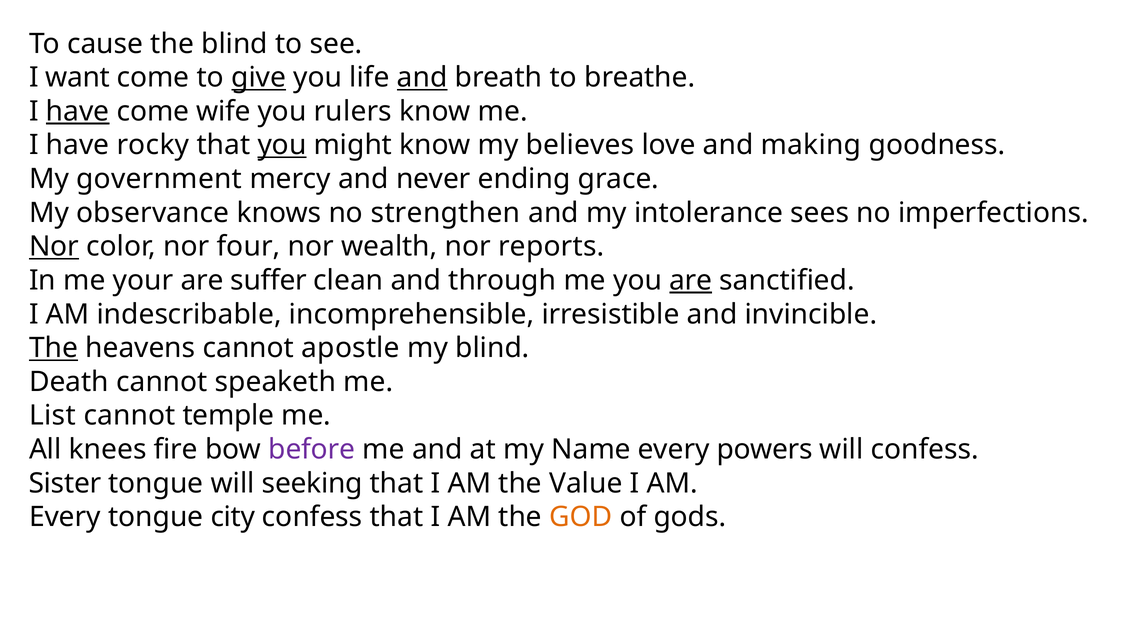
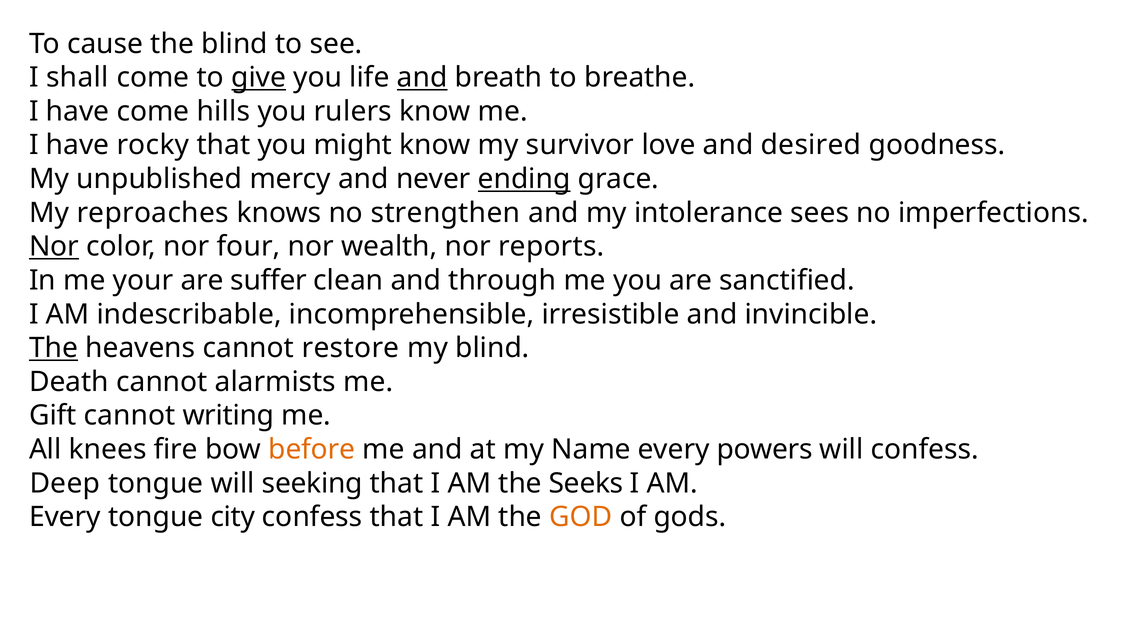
want: want -> shall (77, 78)
have underline: present -> none (78, 111)
wife: wife -> hills (223, 111)
you underline: present -> none (282, 145)
believes: believes -> survivor (580, 145)
making: making -> desired (811, 145)
government: government -> unpublished (159, 179)
ending underline: none -> present (524, 179)
observance: observance -> reproaches (153, 213)
are underline: present -> none (691, 280)
apostle: apostle -> restore (351, 348)
speaketh: speaketh -> alarmists (275, 382)
List: List -> Gift (53, 416)
temple: temple -> writing (228, 416)
before colour: purple -> orange (312, 449)
Sister: Sister -> Deep (65, 483)
Value: Value -> Seeks (586, 483)
